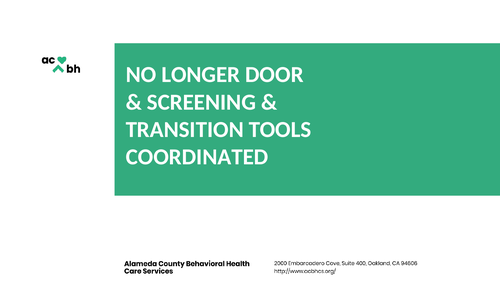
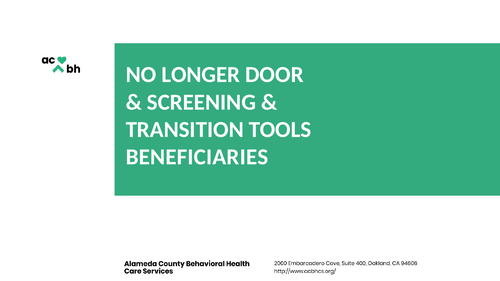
COORDINATED: COORDINATED -> BENEFICIARIES (197, 157)
